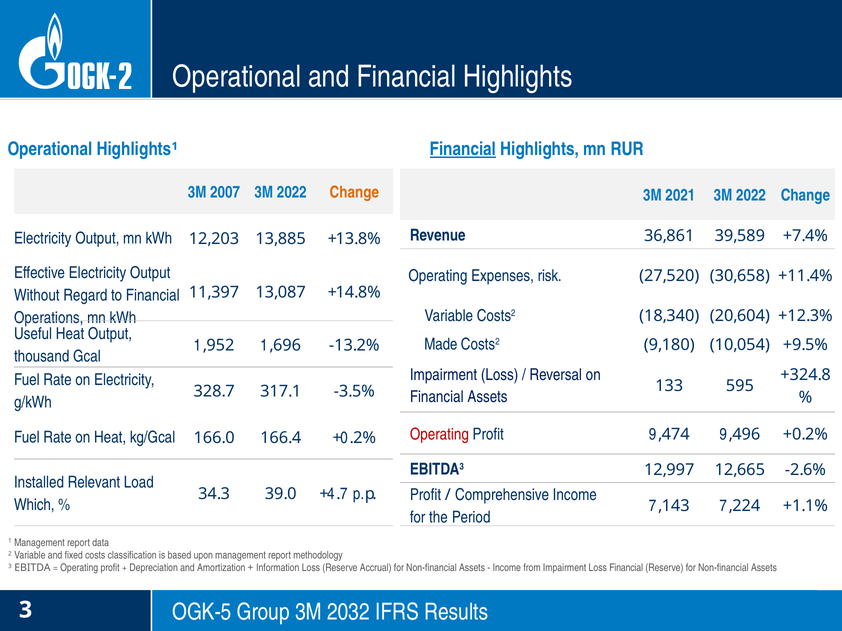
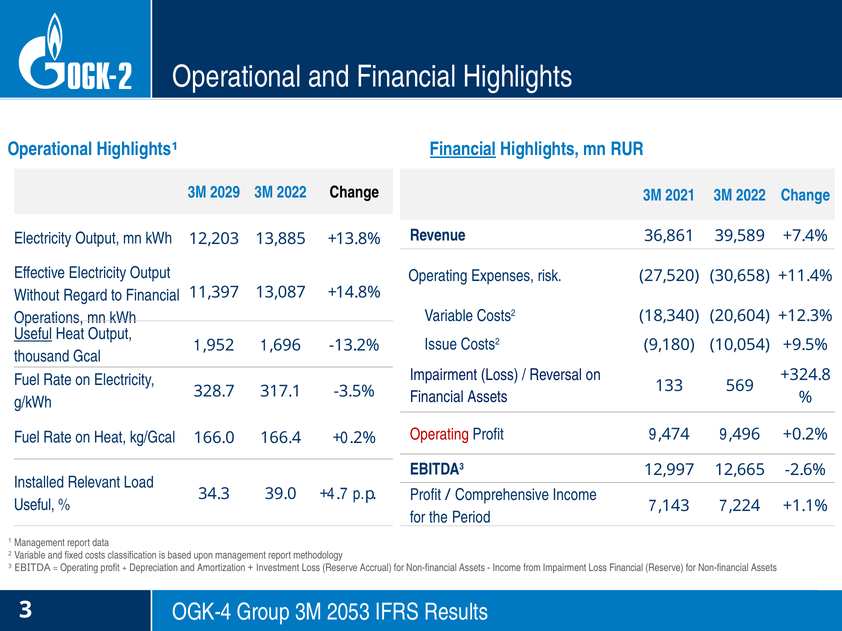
2007: 2007 -> 2029 (225, 193)
Change colour: orange -> black (354, 193)
Useful underline: none -> present (33, 334)
Made: Made -> Issue (441, 345)
595: 595 -> 569 (740, 386)
Which: Which -> Useful (34, 505)
Information: Information -> Investment (278, 568)
OGK-5: OGK-5 -> OGK-4 (202, 612)
2032: 2032 -> 2053 (348, 612)
